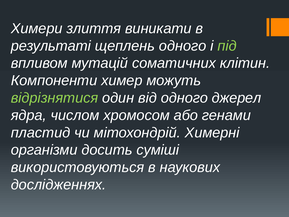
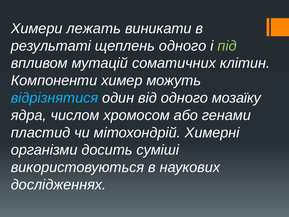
злиття: злиття -> лежать (94, 28)
відрізнятися colour: light green -> light blue (55, 98)
джерел: джерел -> мозаїку (236, 98)
